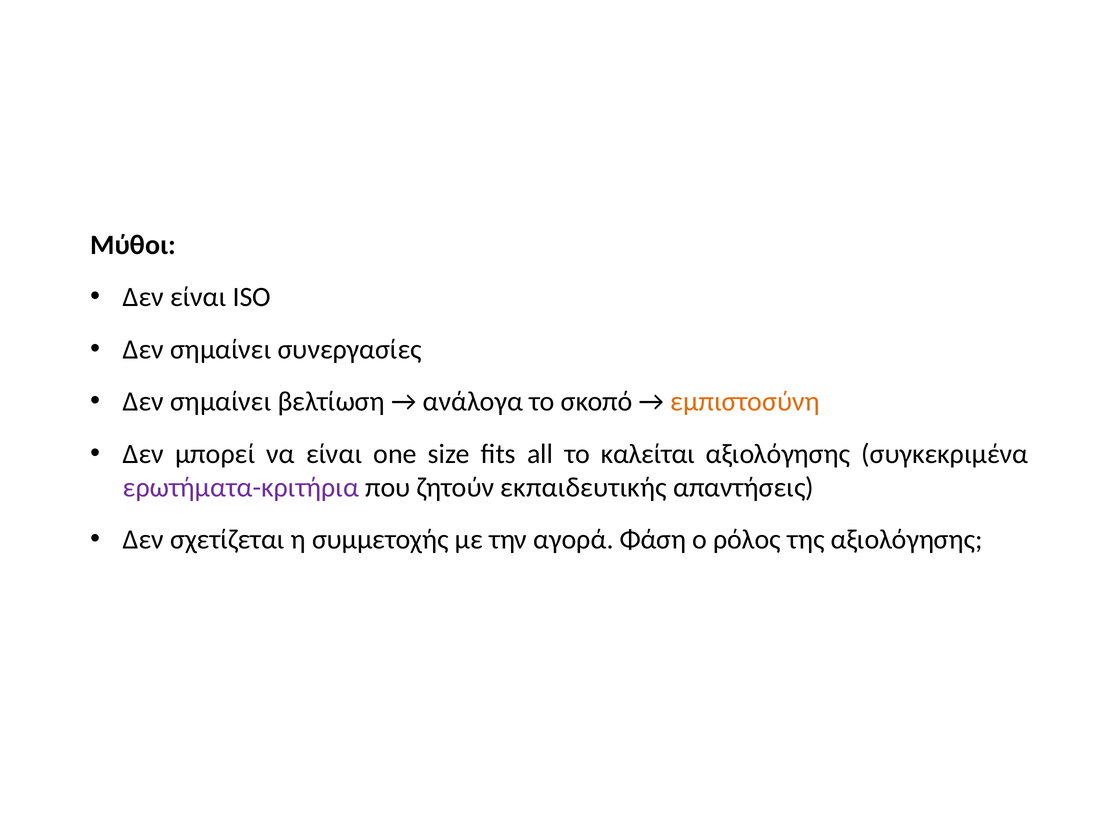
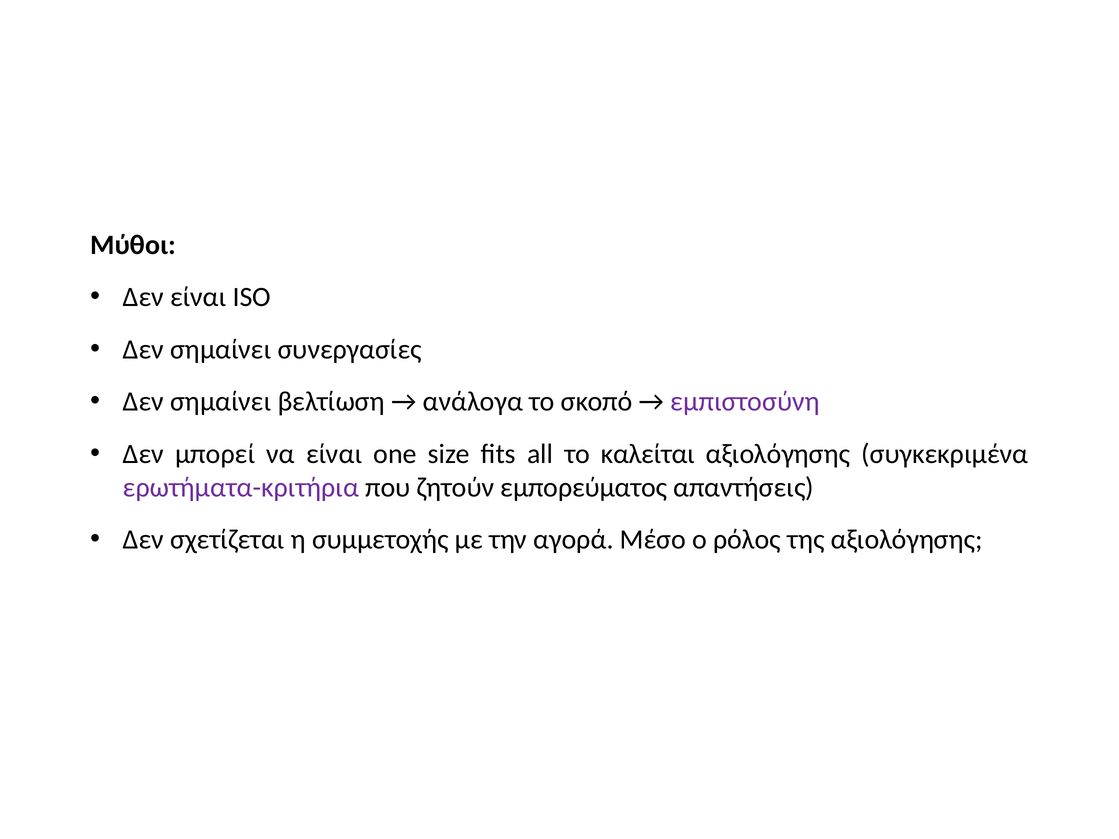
εμπιστοσύνη colour: orange -> purple (745, 402)
εκπαιδευτικής: εκπαιδευτικής -> εμπορεύματος (584, 488)
Φάση: Φάση -> Μέσο (653, 540)
